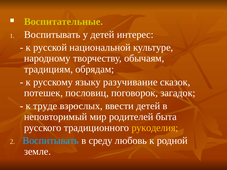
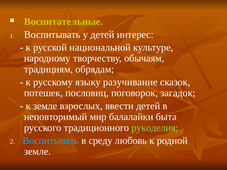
к труде: труде -> земле (45, 106)
родителей: родителей -> балалайки (131, 117)
рукоделия colour: yellow -> light green (155, 128)
